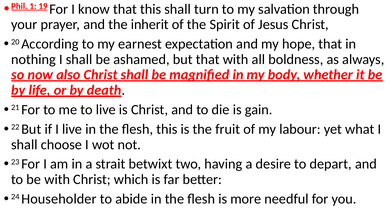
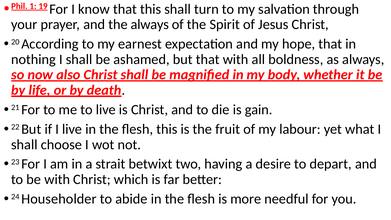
the inherit: inherit -> always (150, 24)
